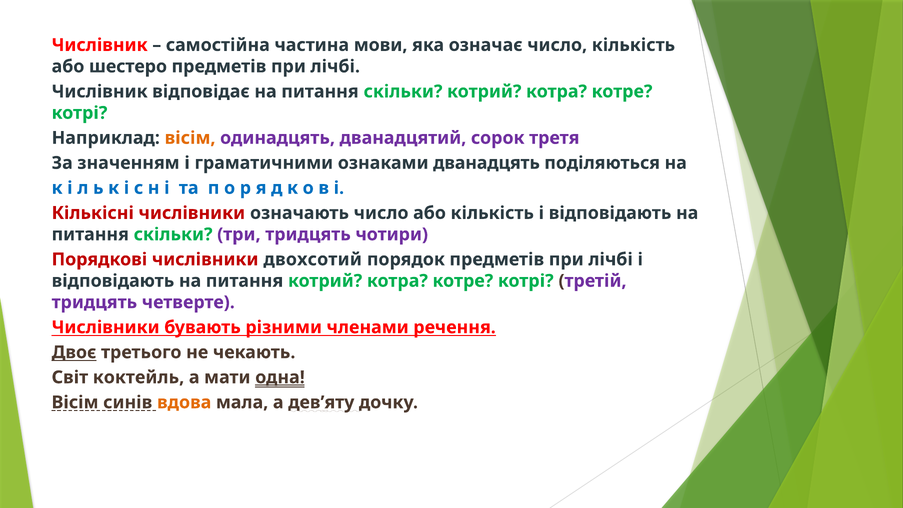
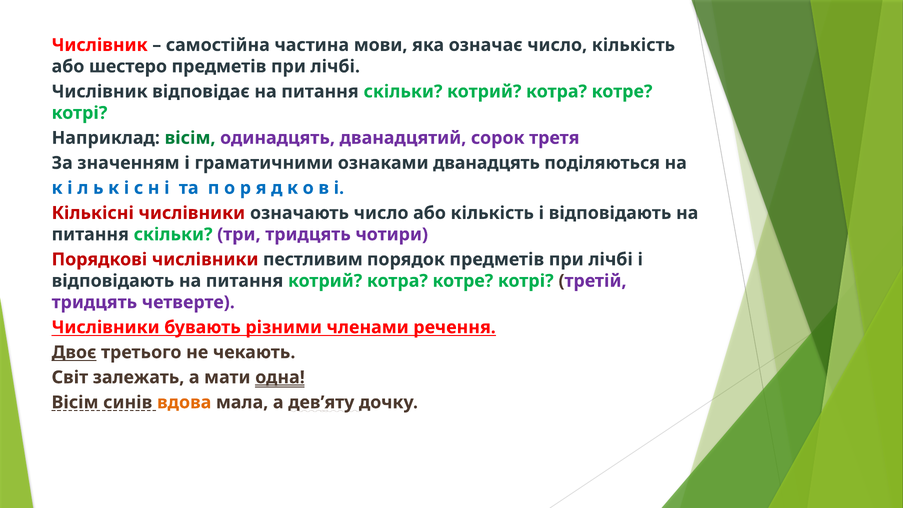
вісім colour: orange -> green (190, 138)
двохсотий: двохсотий -> пестливим (313, 259)
коктейль: коктейль -> залежать (139, 377)
